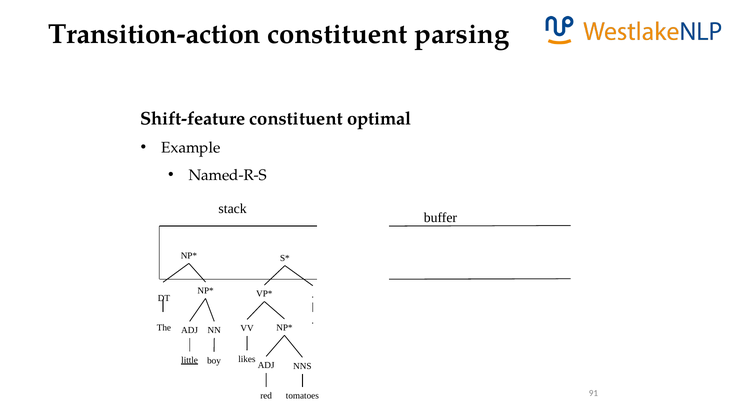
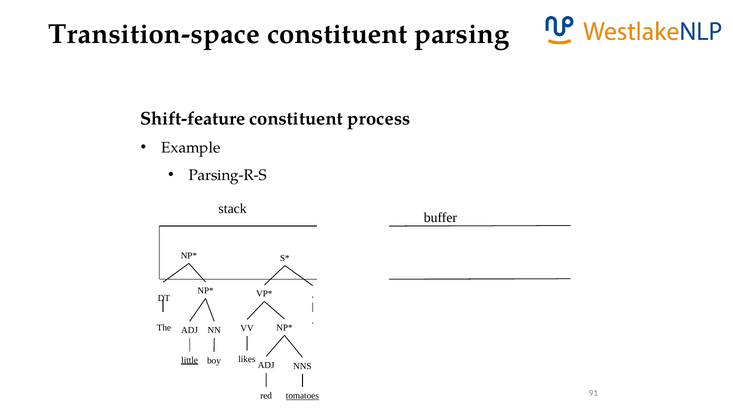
Transition-action: Transition-action -> Transition-space (154, 34)
optimal: optimal -> process (379, 119)
Named-R-S: Named-R-S -> Parsing-R-S (228, 175)
tomatoes underline: none -> present (302, 396)
